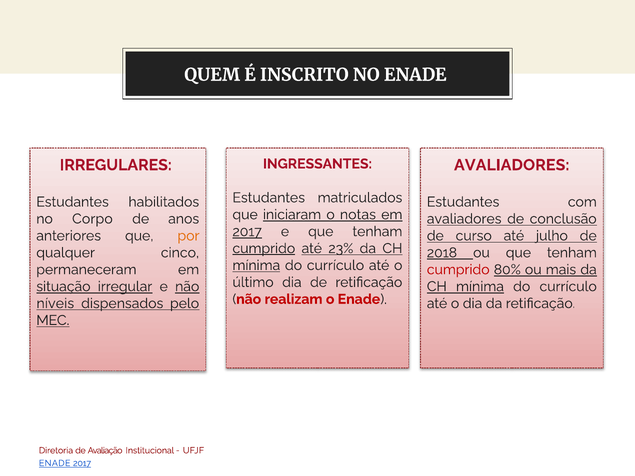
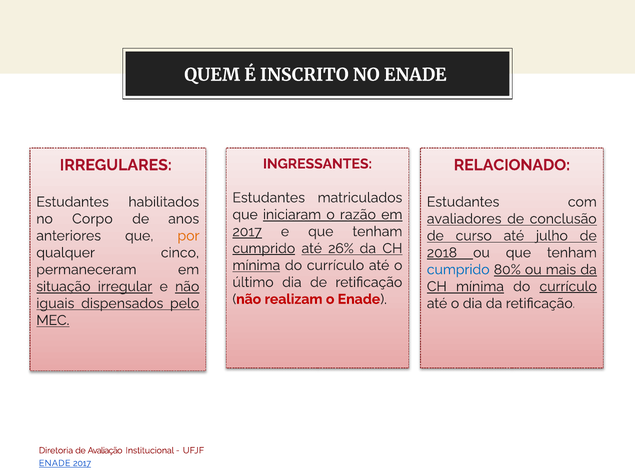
AVALIADORES: AVALIADORES -> RELACIONADO (512, 165)
notas: notas -> razão (358, 215)
23%: 23% -> 26% (341, 249)
cumprido colour: red -> blue (458, 270)
currículo underline: none -> present (568, 287)
níveis: níveis -> iguais (55, 304)
